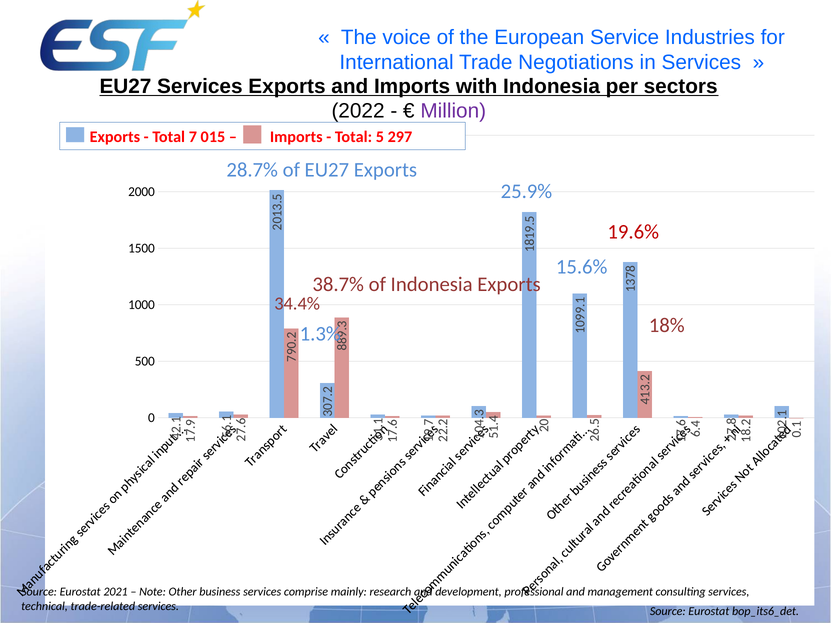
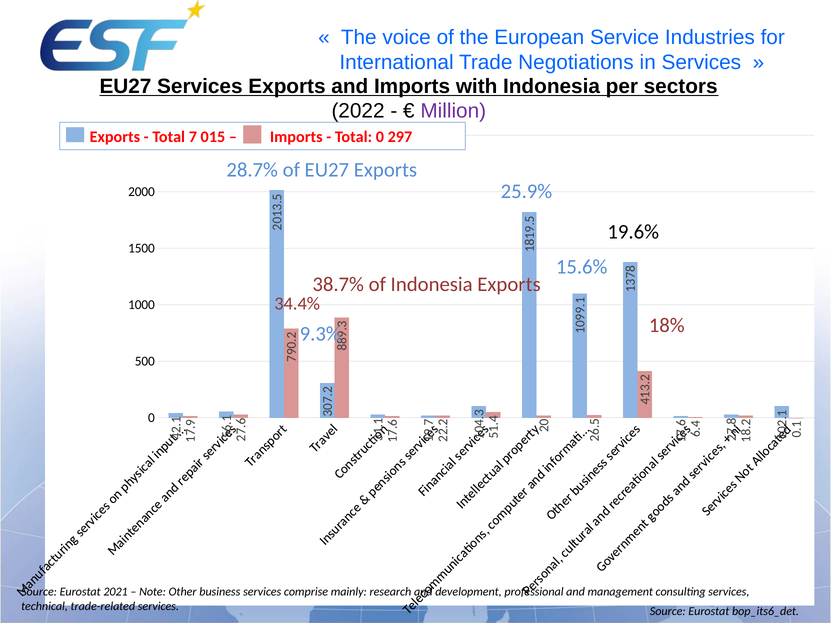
Total 5: 5 -> 0 (380, 137)
19.6% colour: red -> black (633, 232)
1.3%: 1.3% -> 9.3% (320, 334)
